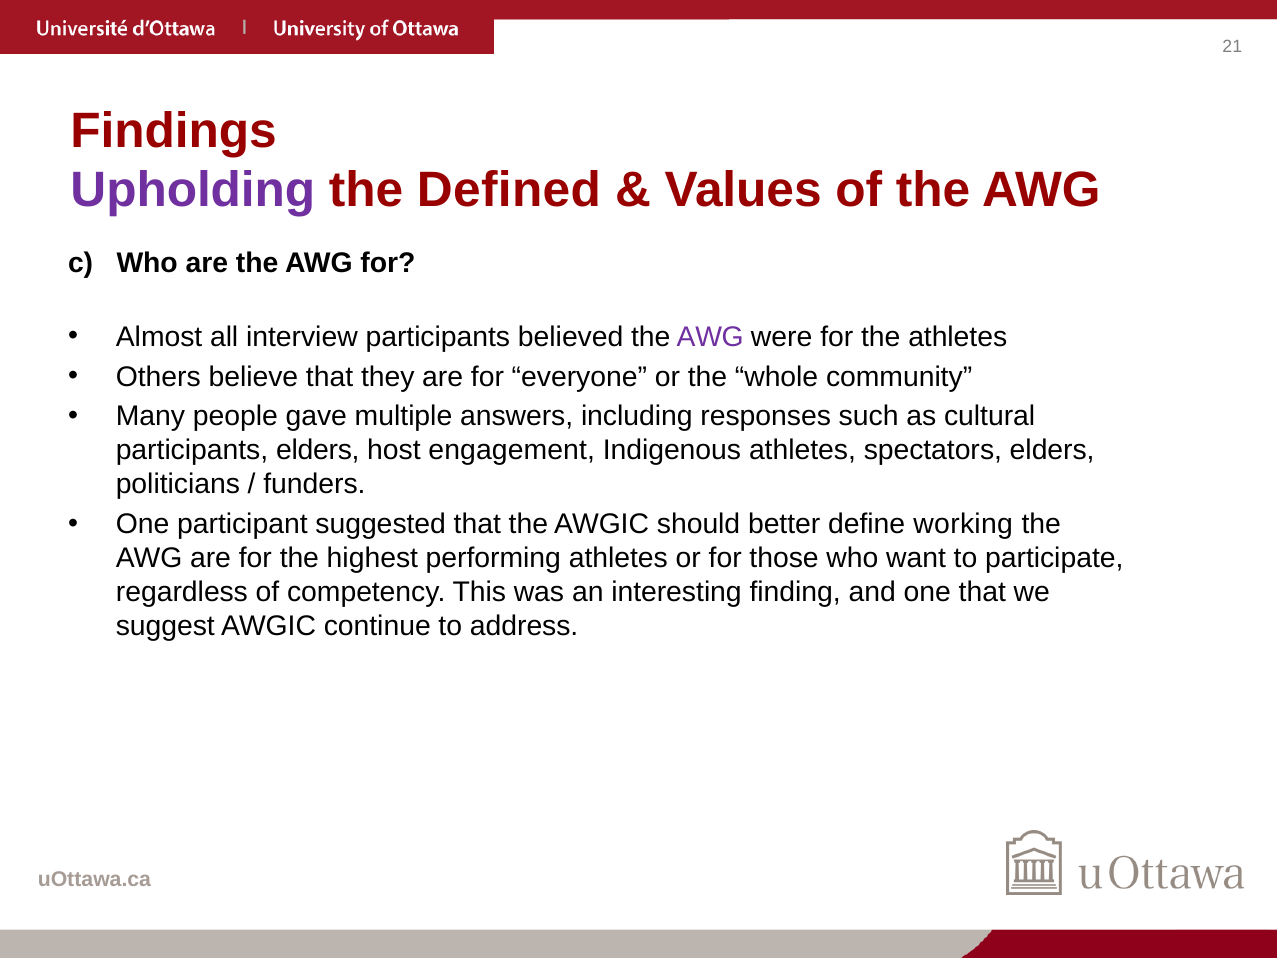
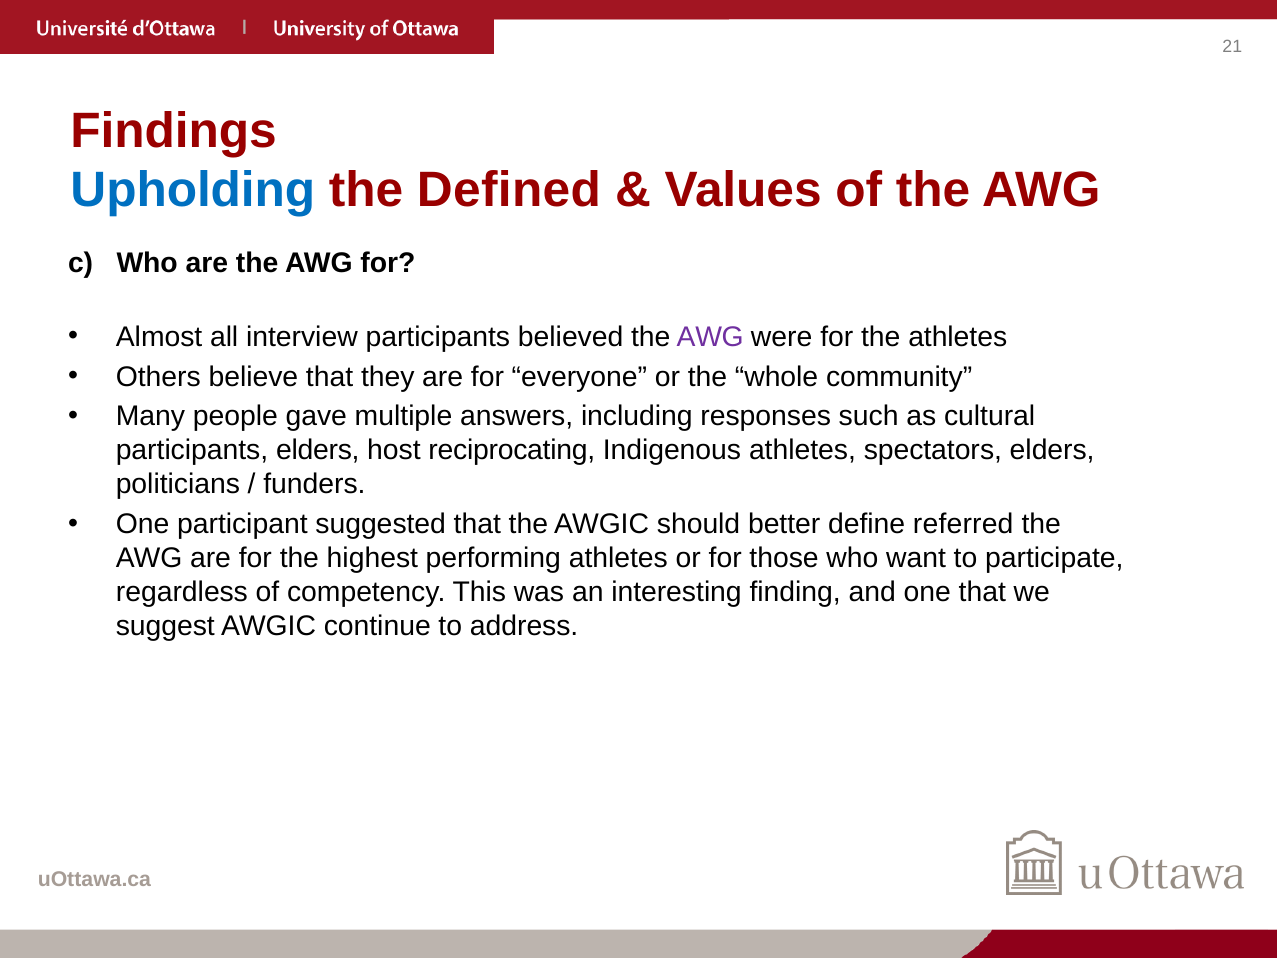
Upholding colour: purple -> blue (193, 190)
engagement: engagement -> reciprocating (512, 450)
working: working -> referred (963, 524)
